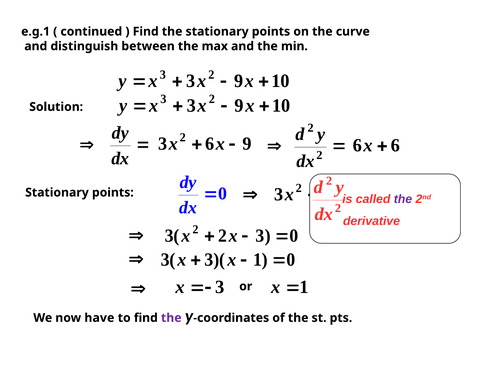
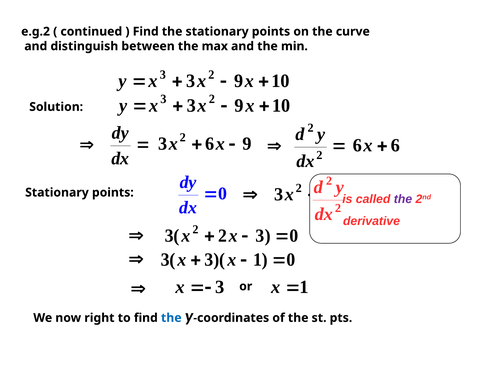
e.g.1: e.g.1 -> e.g.2 (36, 31)
have: have -> right (99, 318)
the colour: purple -> blue (171, 318)
